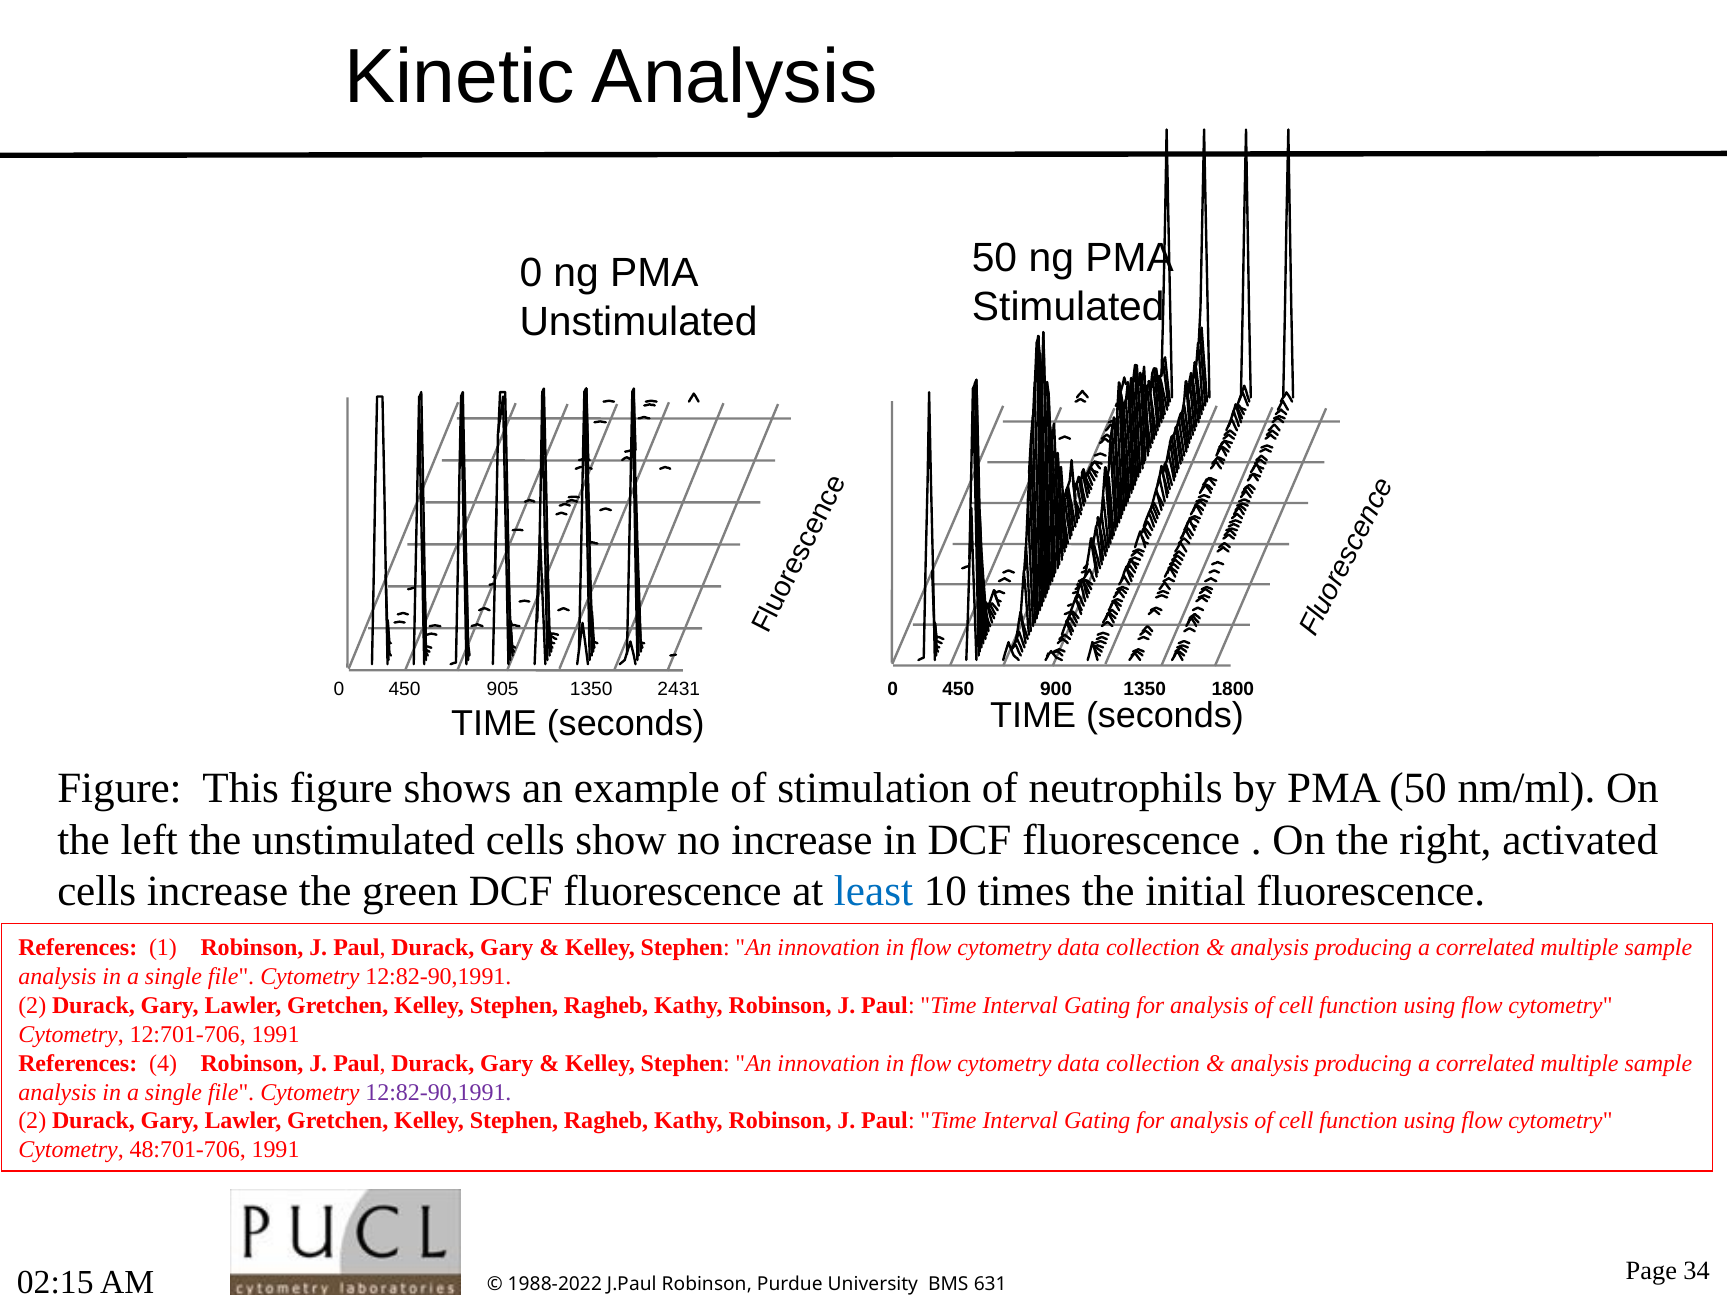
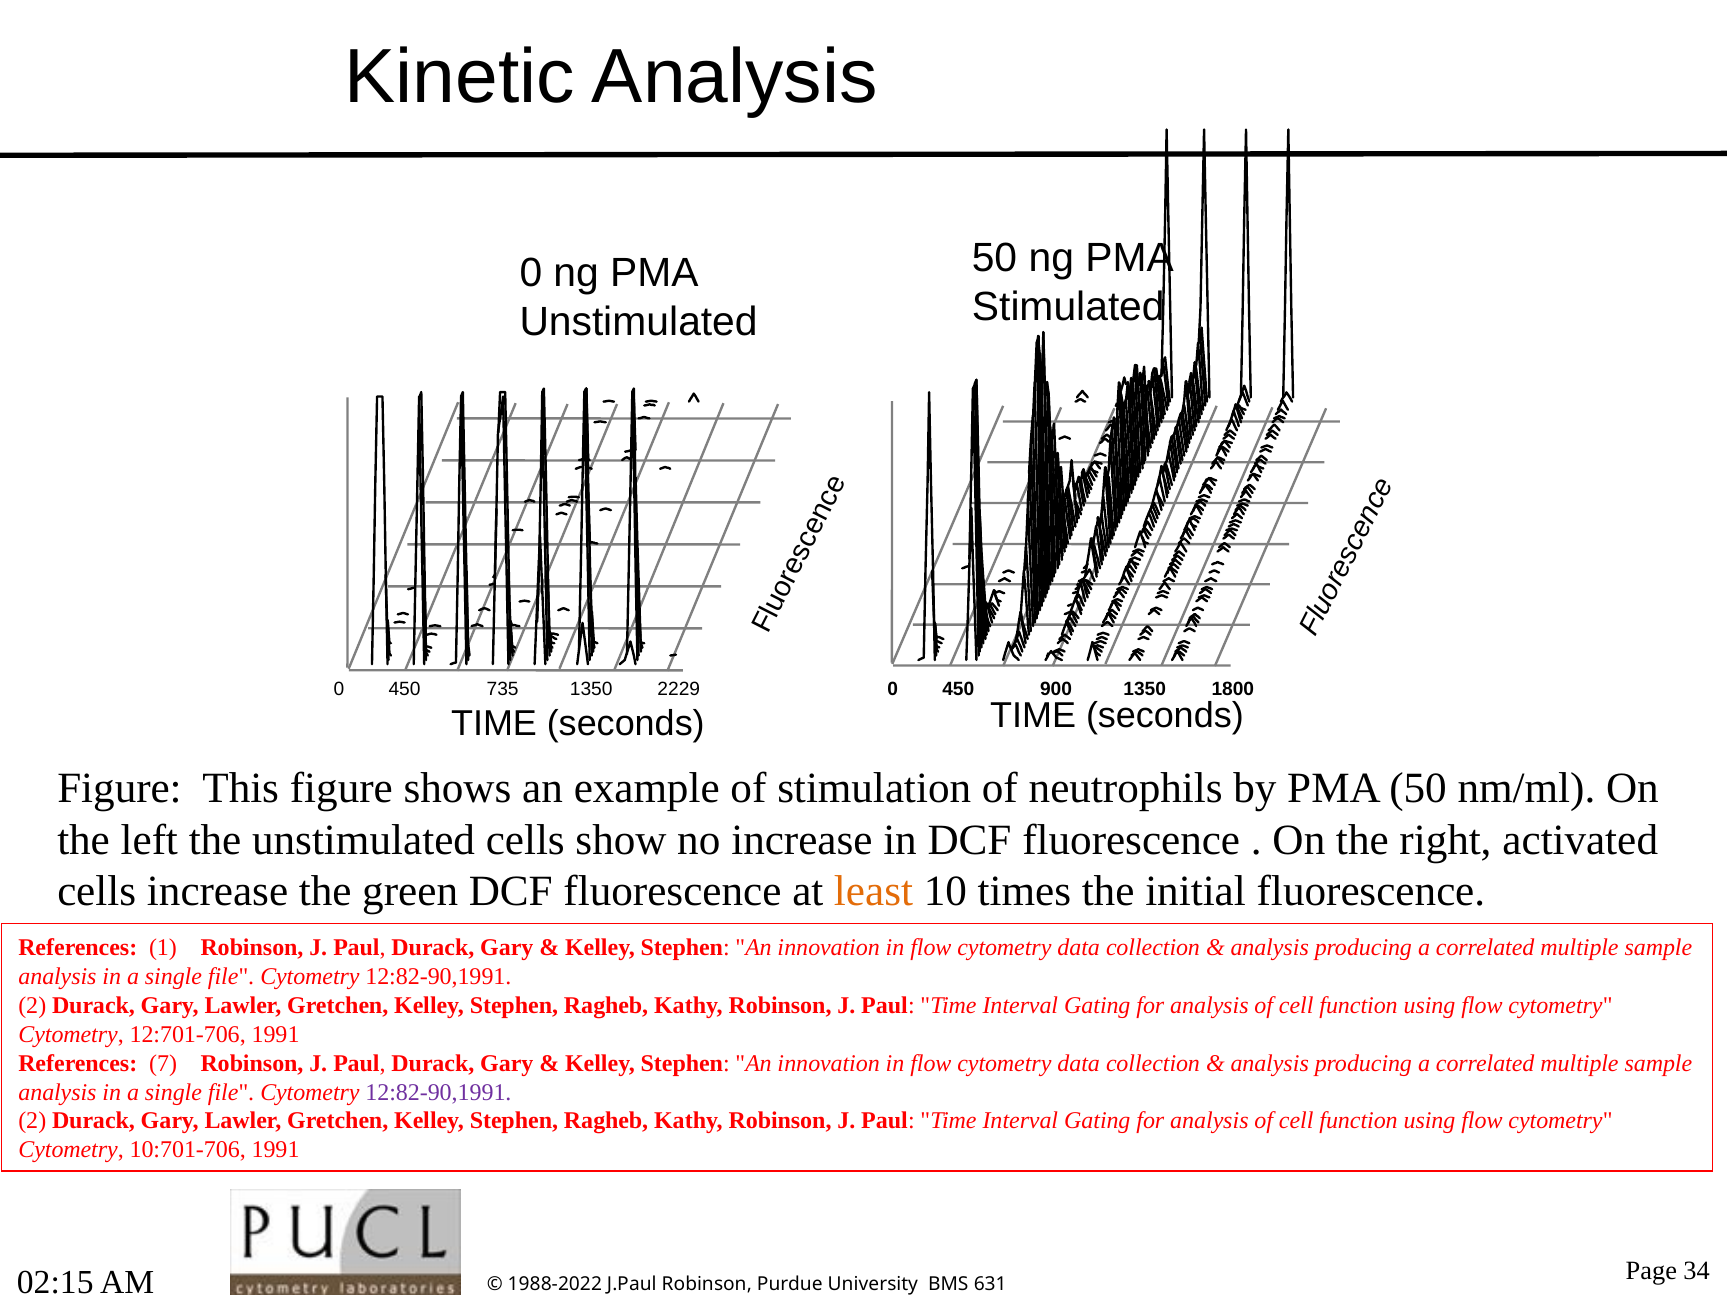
905: 905 -> 735 (503, 689)
2431: 2431 -> 2229 (679, 689)
least colour: blue -> orange (873, 892)
4: 4 -> 7 (163, 1064)
48:701-706: 48:701-706 -> 10:701-706 (188, 1150)
